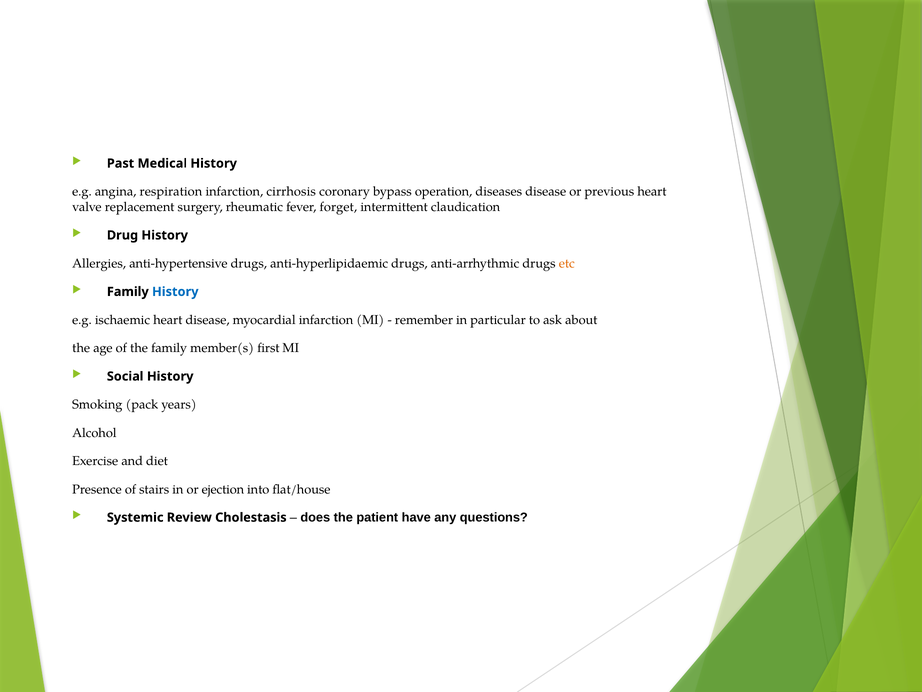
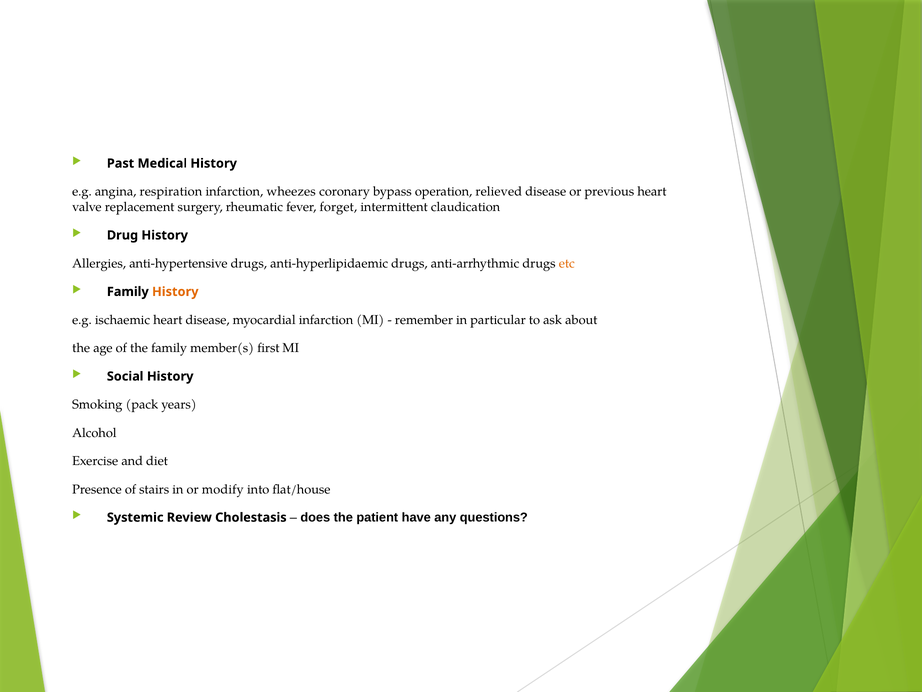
cirrhosis: cirrhosis -> wheezes (291, 191)
diseases: diseases -> relieved (499, 191)
History colour: blue -> orange (175, 292)
ejection: ejection -> modify (223, 489)
